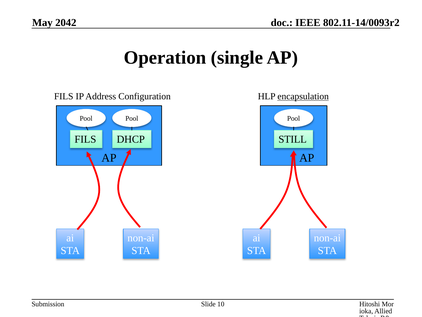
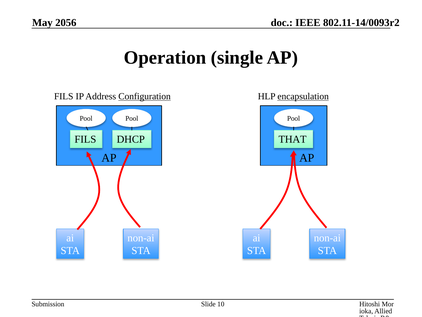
2042: 2042 -> 2056 (66, 23)
Configuration underline: none -> present (145, 96)
STILL: STILL -> THAT (293, 139)
